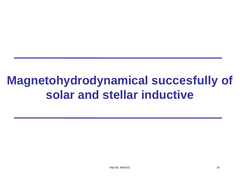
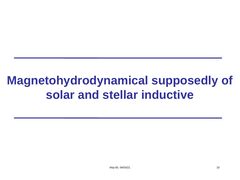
succesfully: succesfully -> supposedly (185, 81)
